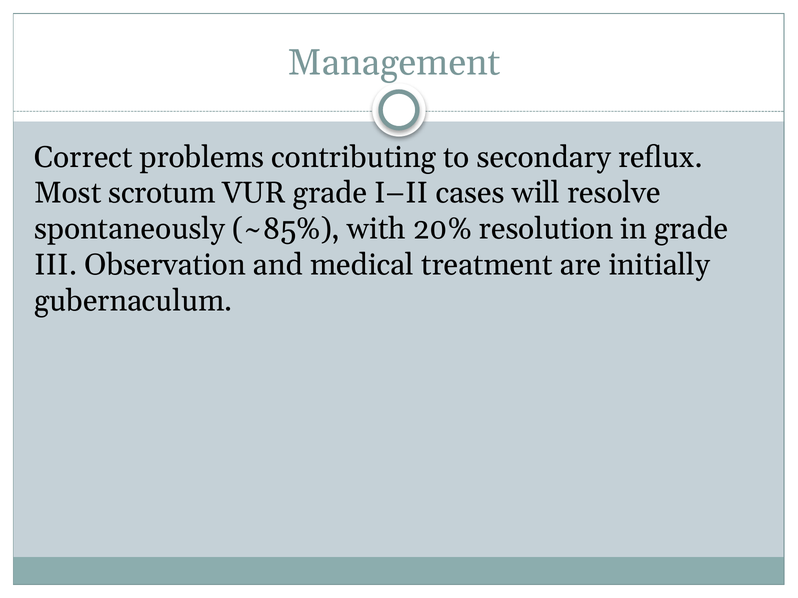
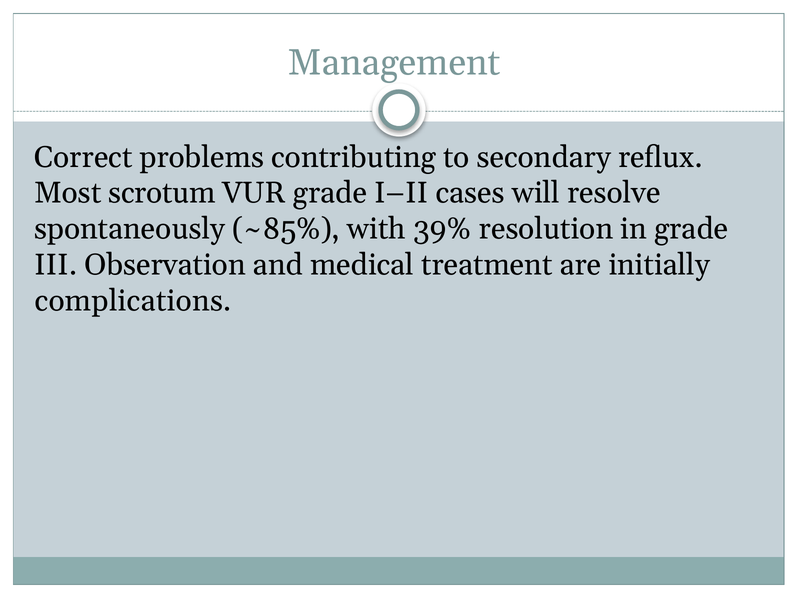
20%: 20% -> 39% (442, 229)
gubernaculum: gubernaculum -> complications (133, 301)
